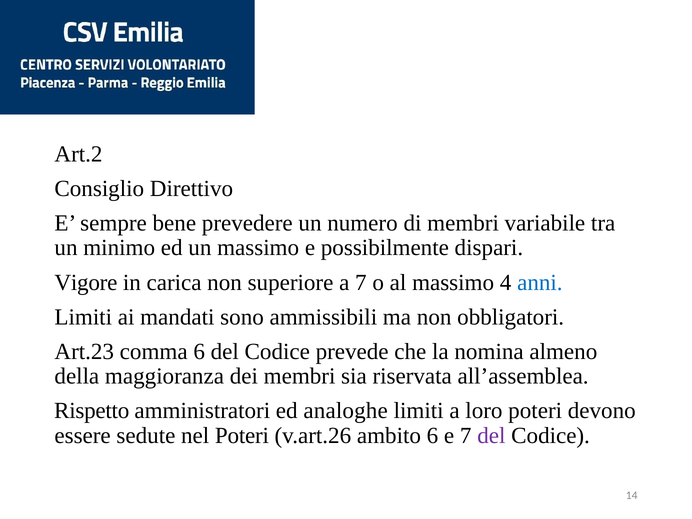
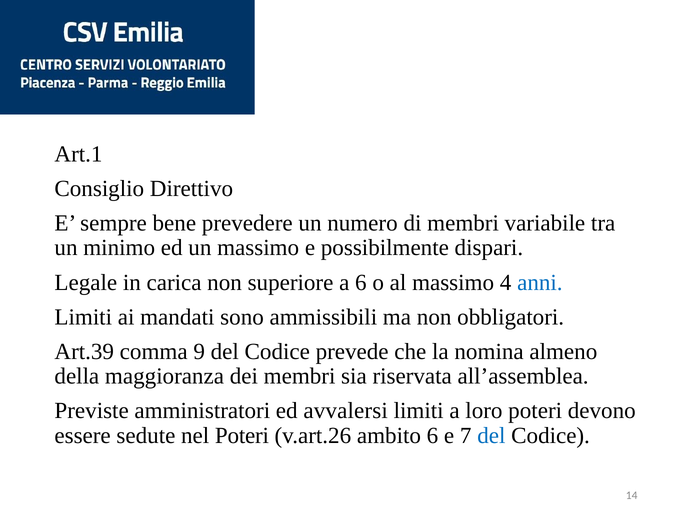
Art.2: Art.2 -> Art.1 (78, 154)
Vigore: Vigore -> Legale (86, 282)
a 7: 7 -> 6 (361, 282)
Art.23: Art.23 -> Art.39 (84, 351)
comma 6: 6 -> 9 (199, 351)
Rispetto: Rispetto -> Previste (92, 411)
analoghe: analoghe -> avvalersi (346, 411)
del colour: purple -> blue (491, 436)
